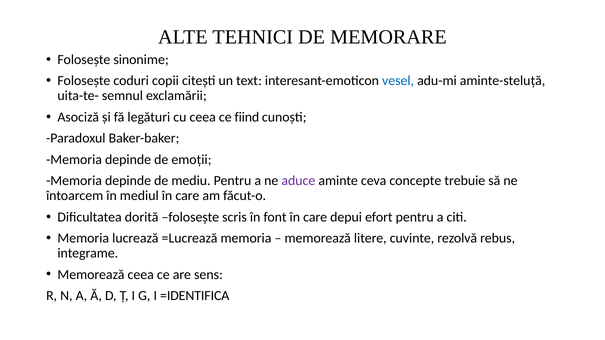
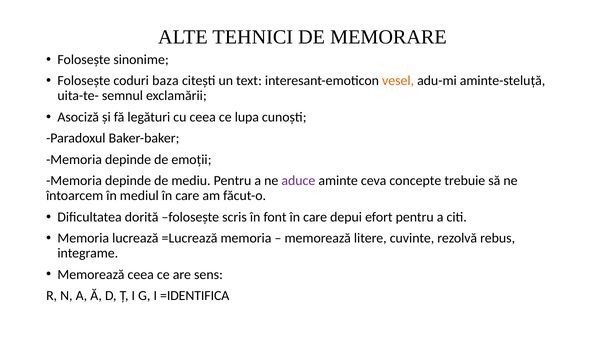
copii: copii -> baza (165, 81)
vesel colour: blue -> orange (398, 81)
fiind: fiind -> lupa (247, 117)
